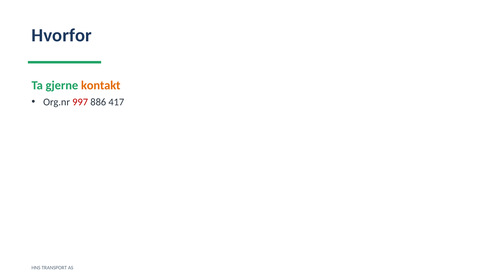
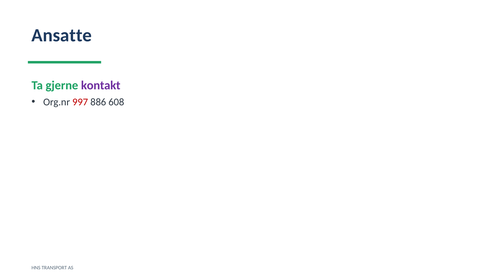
Hvorfor: Hvorfor -> Ansatte (62, 35)
kontakt colour: orange -> purple (101, 85)
417: 417 -> 608 (116, 102)
